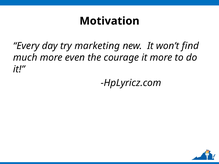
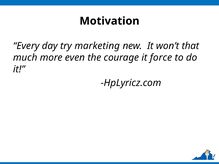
find: find -> that (190, 46)
it more: more -> force (161, 58)
